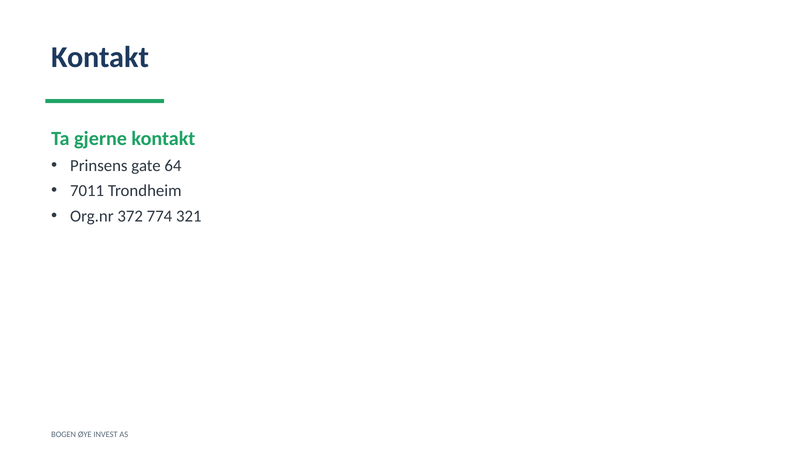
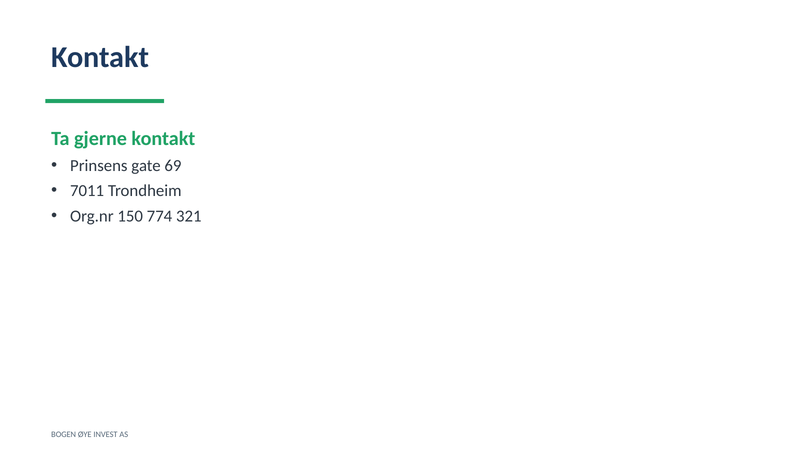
64: 64 -> 69 (173, 166)
372: 372 -> 150 (130, 216)
